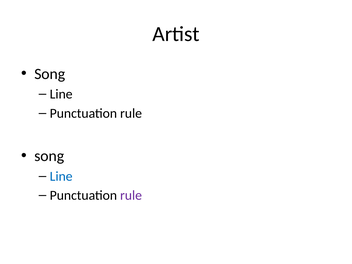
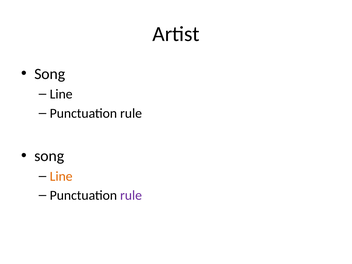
Line colour: blue -> orange (61, 176)
